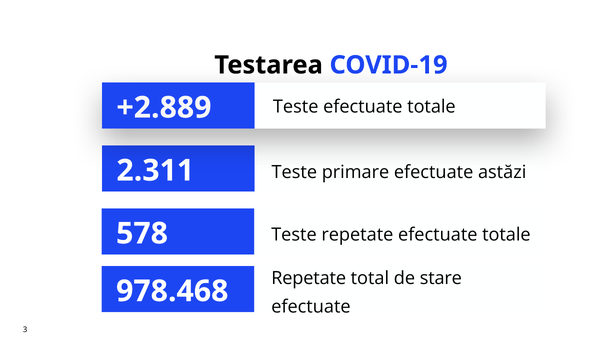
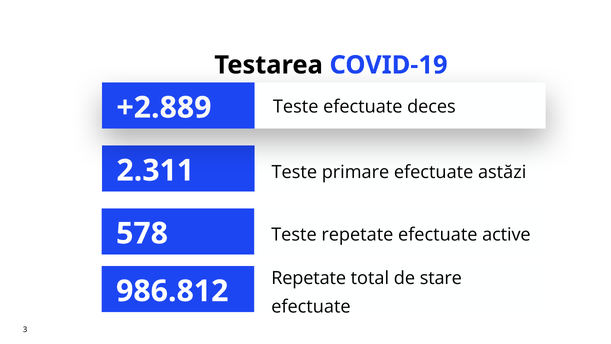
Teste efectuate totale: totale -> deces (431, 107)
repetate efectuate totale: totale -> active (506, 235)
978.468: 978.468 -> 986.812 (172, 291)
